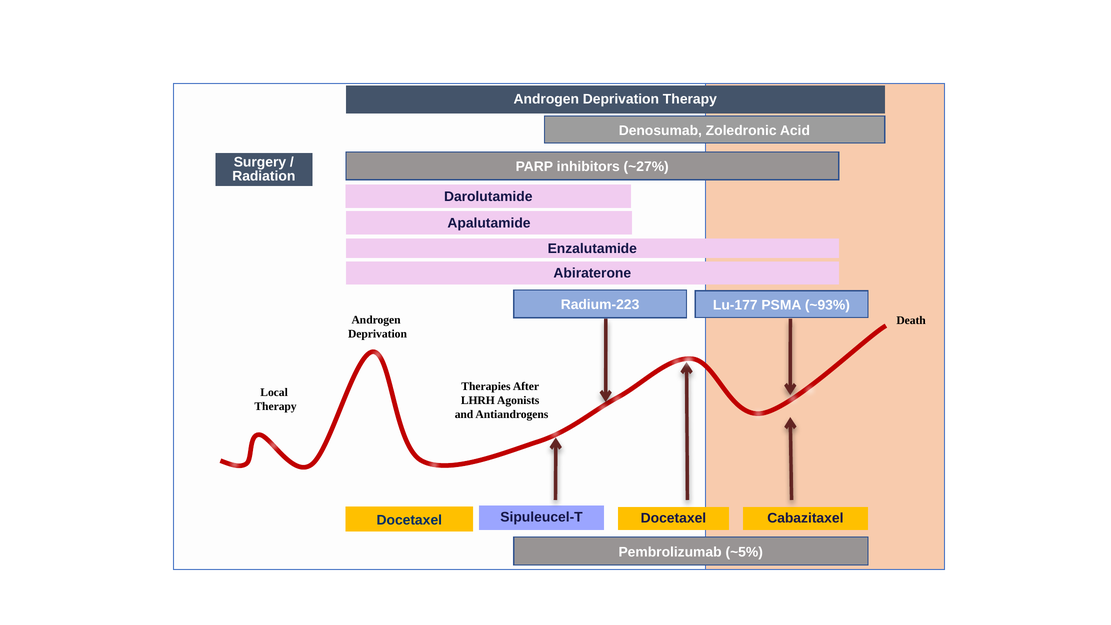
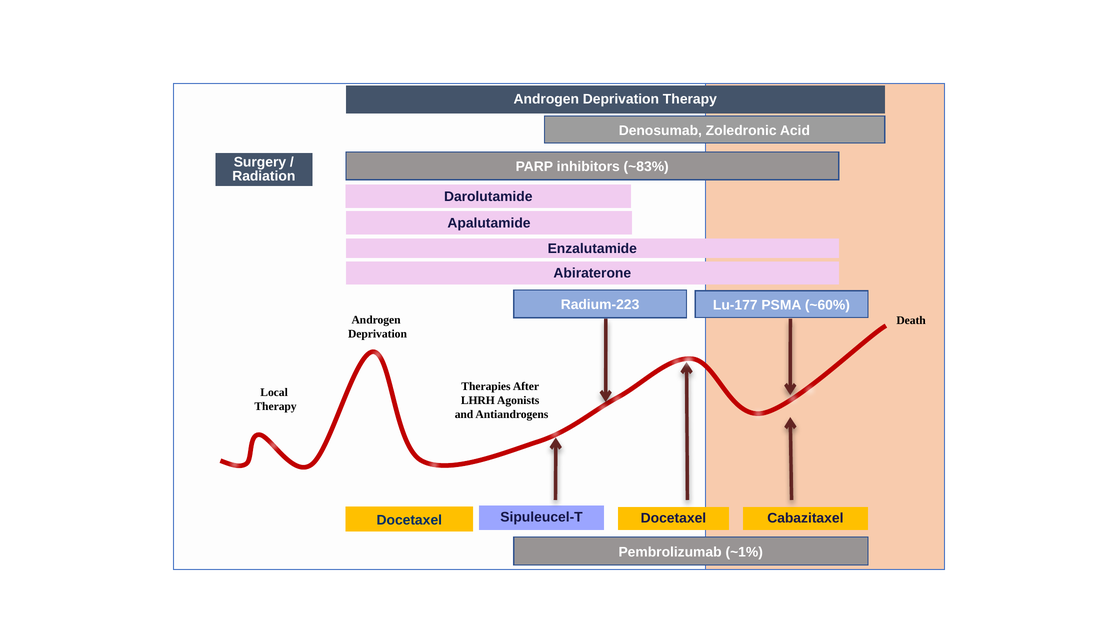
~27%: ~27% -> ~83% (646, 167)
~93%: ~93% -> ~60% (827, 305)
~5%: ~5% -> ~1% (744, 552)
